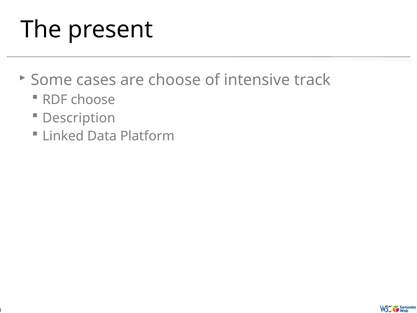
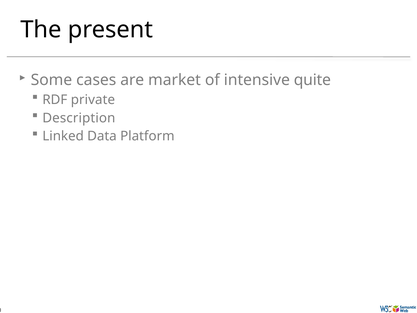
are choose: choose -> market (174, 80)
track: track -> quite (312, 80)
RDF choose: choose -> private (93, 100)
